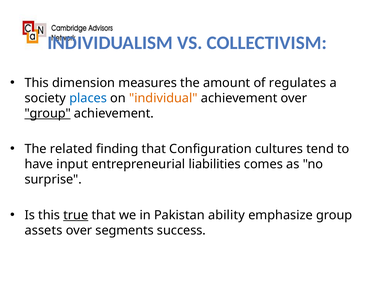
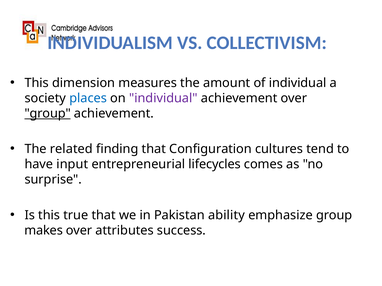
of regulates: regulates -> individual (298, 83)
individual colour: orange -> purple (163, 98)
liabilities: liabilities -> lifecycles (215, 165)
true underline: present -> none (76, 215)
assets: assets -> makes (44, 231)
segments: segments -> attributes (125, 231)
